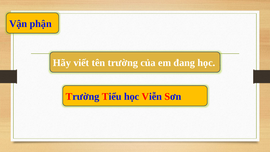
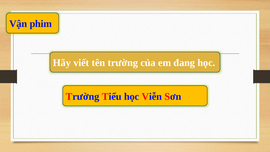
phận: phận -> phim (41, 24)
